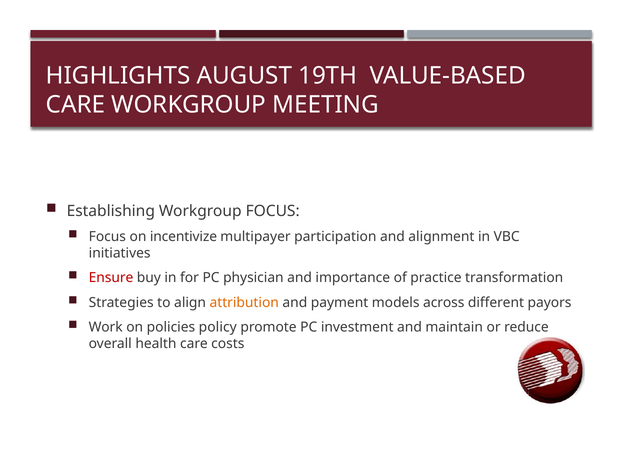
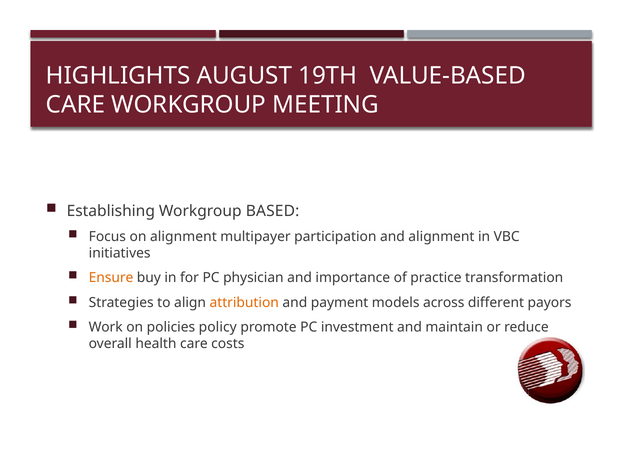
Workgroup FOCUS: FOCUS -> BASED (273, 211)
on incentivize: incentivize -> alignment (183, 236)
Ensure colour: red -> orange (111, 277)
